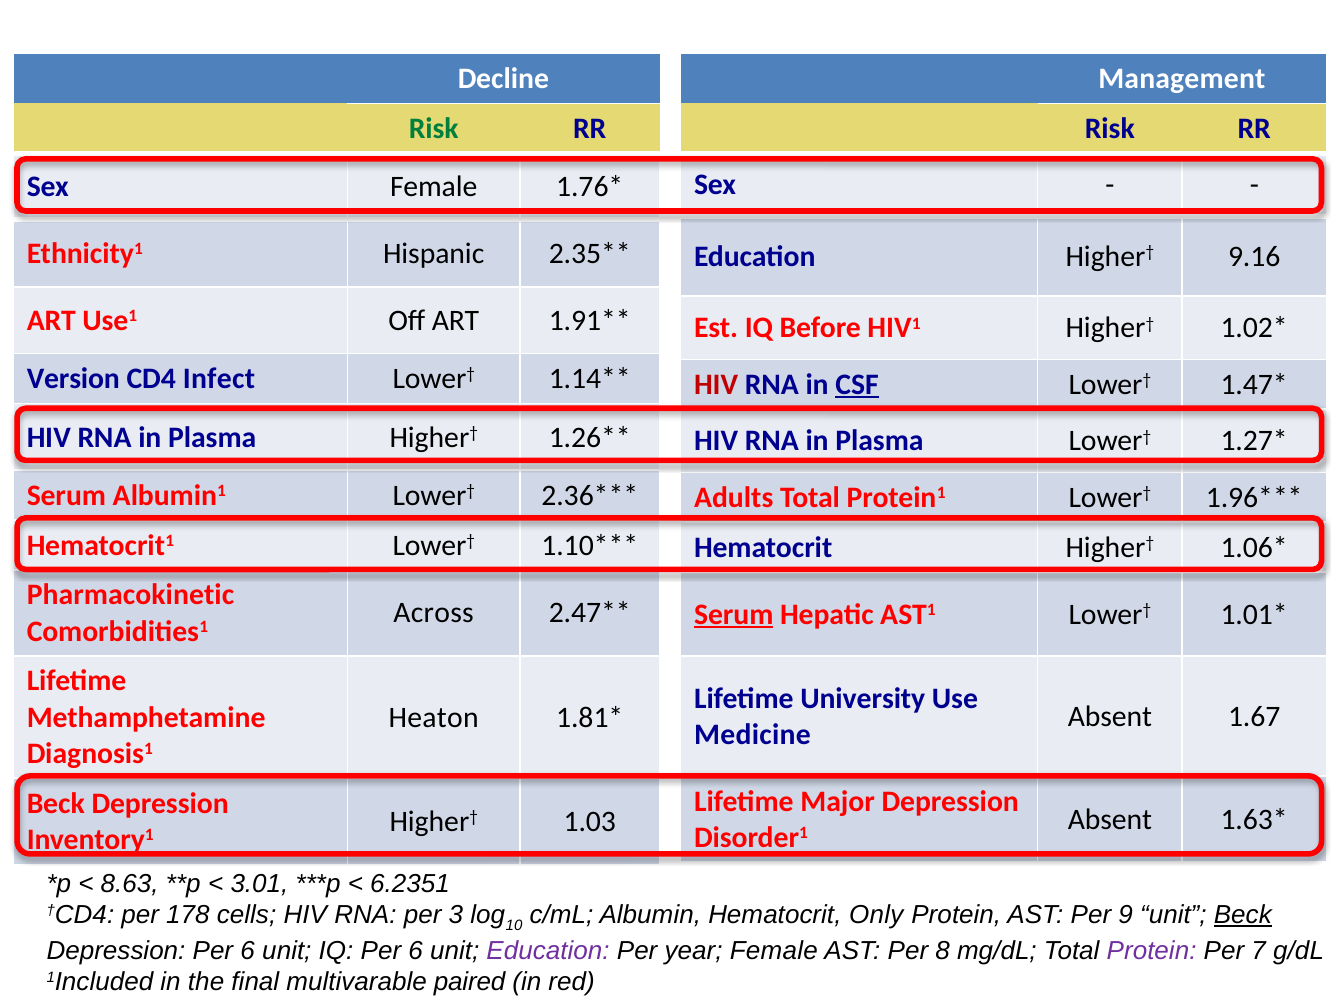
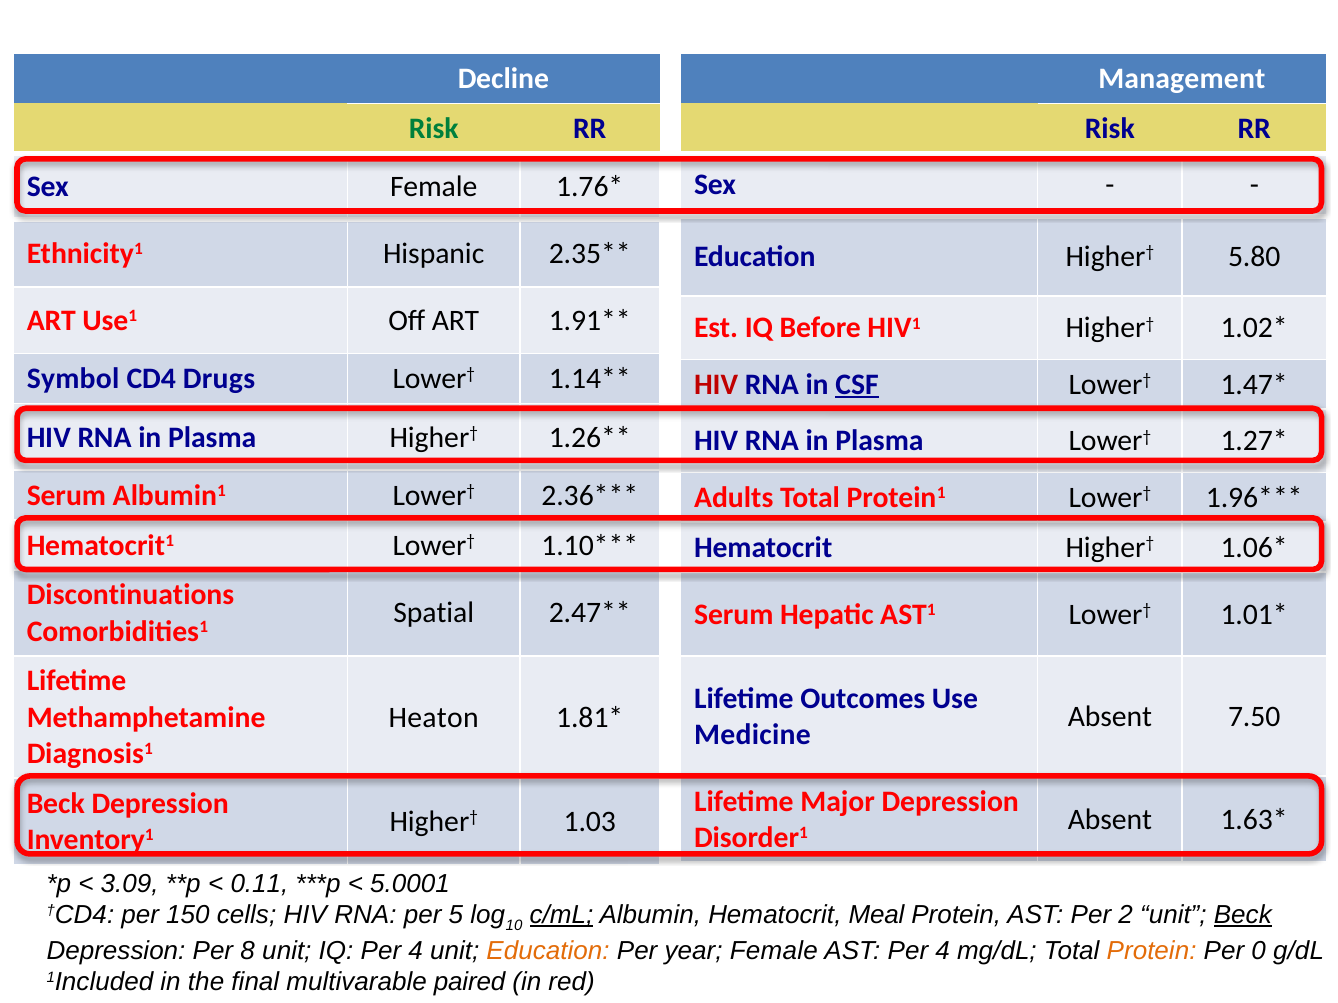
9.16: 9.16 -> 5.80 (1254, 257)
Version: Version -> Symbol (73, 379)
Infect: Infect -> Drugs (219, 379)
Pharmacokinetic: Pharmacokinetic -> Discontinuations (131, 595)
Across: Across -> Spatial (434, 613)
Serum underline: present -> none (734, 615)
University: University -> Outcomes (863, 699)
1.67: 1.67 -> 7.50 (1254, 717)
8.63: 8.63 -> 3.09 (130, 884)
3.01: 3.01 -> 0.11 (259, 884)
6.2351: 6.2351 -> 5.0001 (410, 884)
178: 178 -> 150 (188, 916)
3: 3 -> 5 (456, 916)
c/mL underline: none -> present (562, 916)
Only: Only -> Meal (877, 916)
9: 9 -> 2 (1126, 916)
Depression Per 6: 6 -> 8 (248, 951)
IQ Per 6: 6 -> 4 (416, 951)
Education colour: purple -> orange (548, 951)
AST Per 8: 8 -> 4 (943, 951)
Protein colour: purple -> orange (1152, 951)
7: 7 -> 0 (1259, 951)
